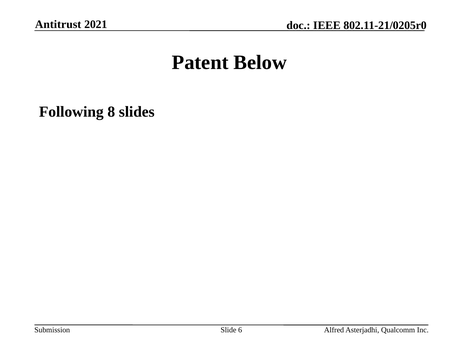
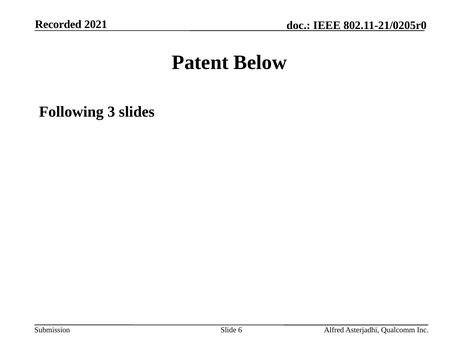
Antitrust: Antitrust -> Recorded (58, 24)
8: 8 -> 3 (111, 112)
